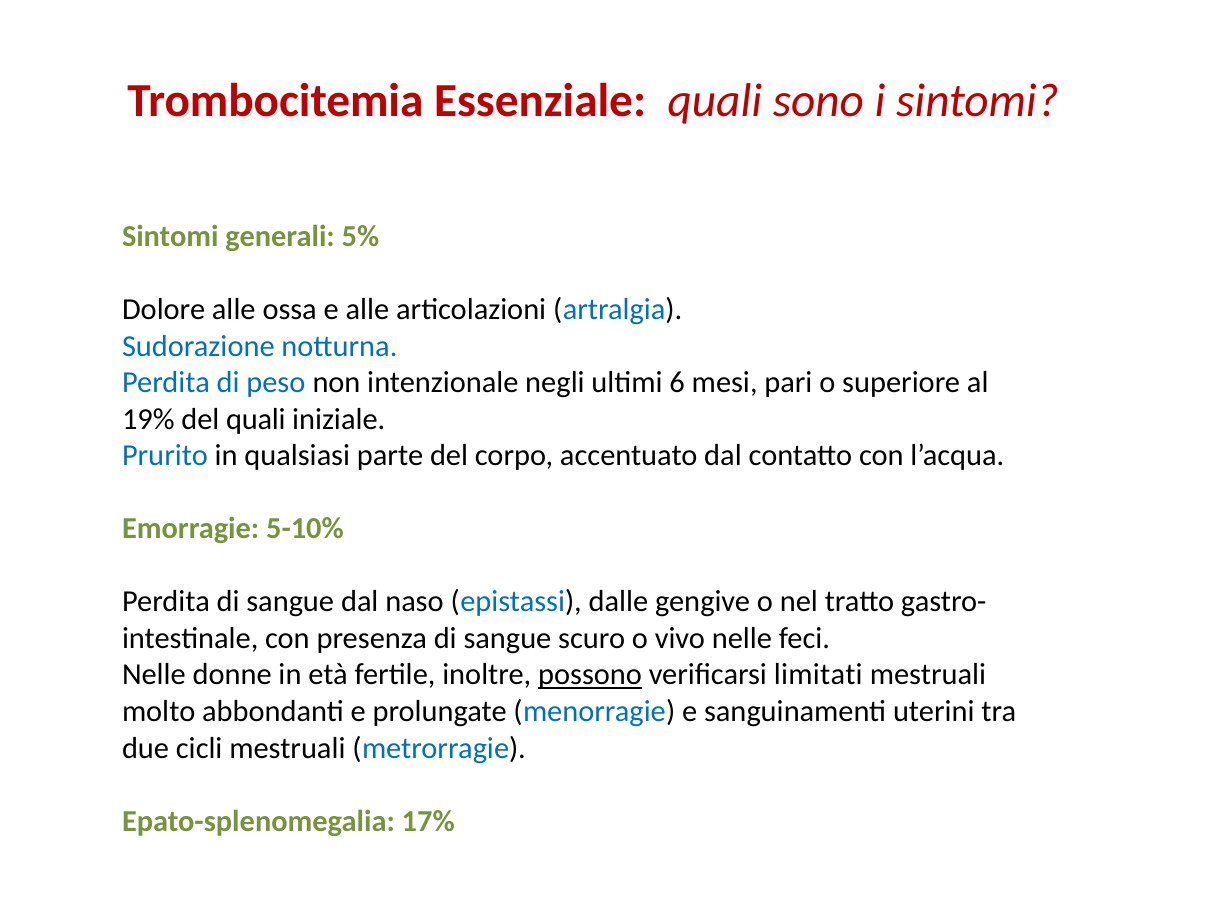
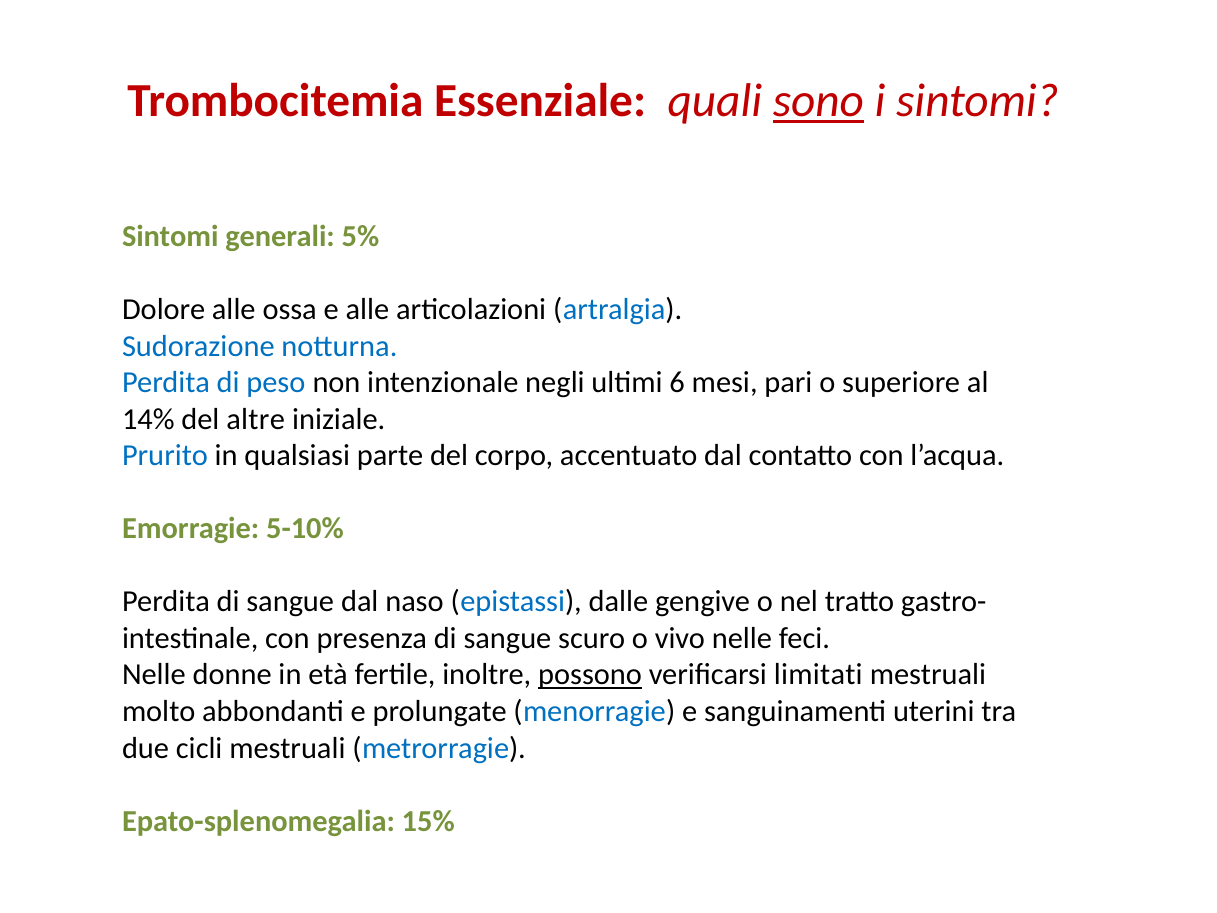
sono underline: none -> present (818, 101)
19%: 19% -> 14% (148, 419)
del quali: quali -> altre (256, 419)
17%: 17% -> 15% (428, 821)
